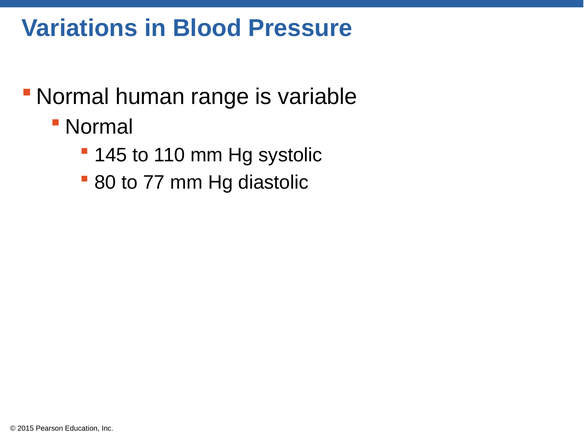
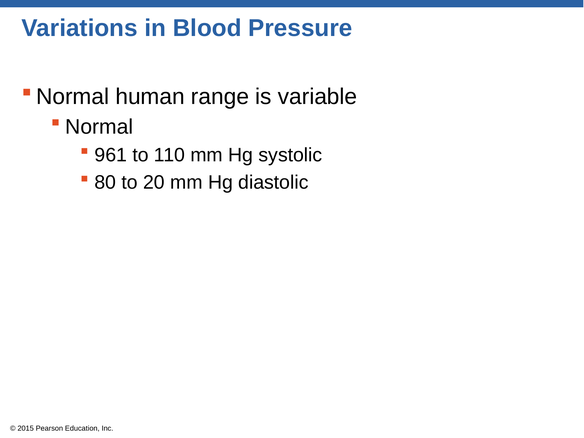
145: 145 -> 961 (111, 155)
77: 77 -> 20 (154, 182)
